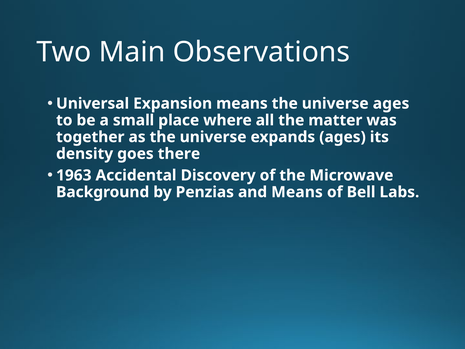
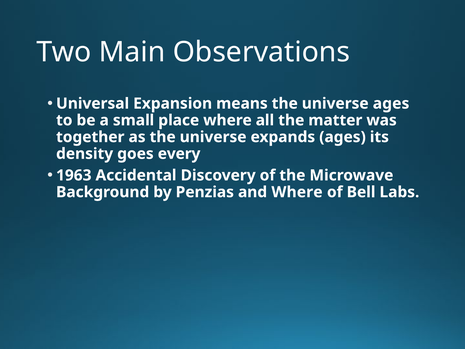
there: there -> every (179, 154)
and Means: Means -> Where (297, 192)
